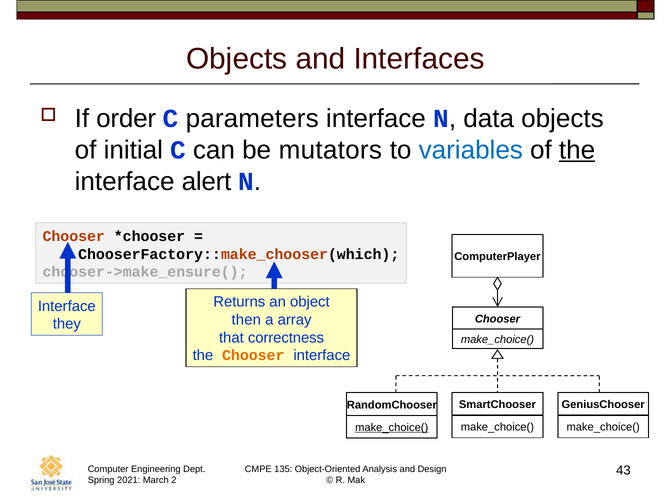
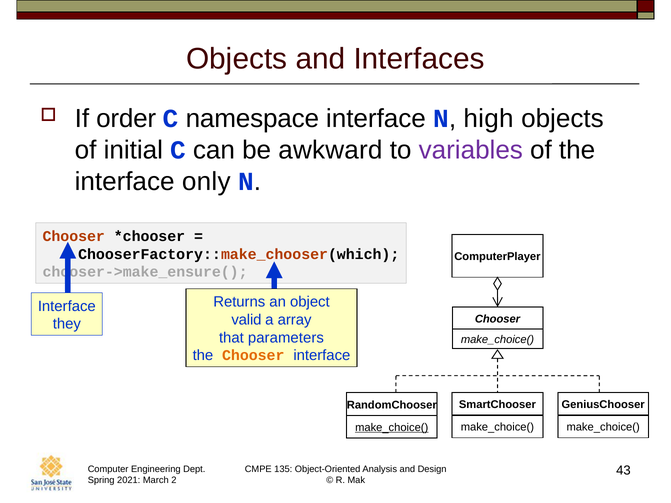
parameters: parameters -> namespace (252, 119)
data: data -> high (489, 119)
mutators: mutators -> awkward (330, 150)
variables colour: blue -> purple (471, 150)
the underline: present -> none (577, 150)
alert: alert -> only (206, 182)
then: then -> valid (246, 320)
correctness: correctness -> parameters (286, 338)
